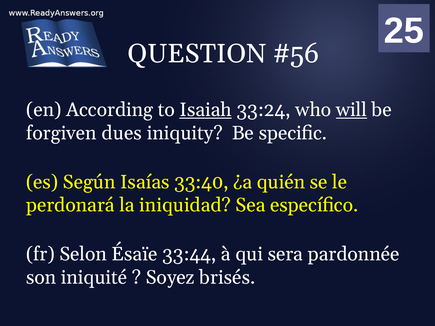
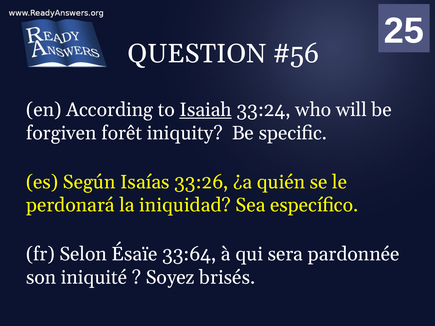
will underline: present -> none (352, 110)
dues: dues -> forêt (122, 133)
33:40: 33:40 -> 33:26 (201, 182)
33:44: 33:44 -> 33:64 (189, 254)
